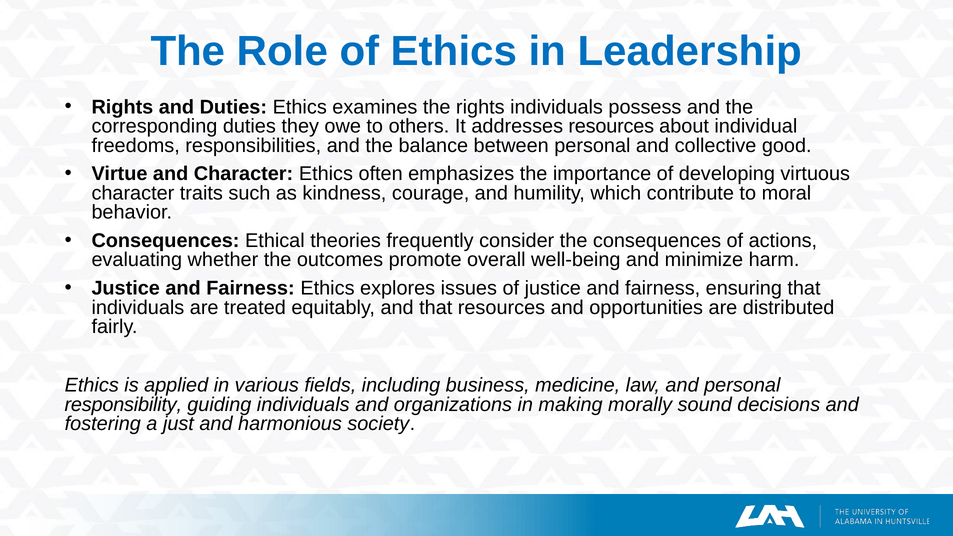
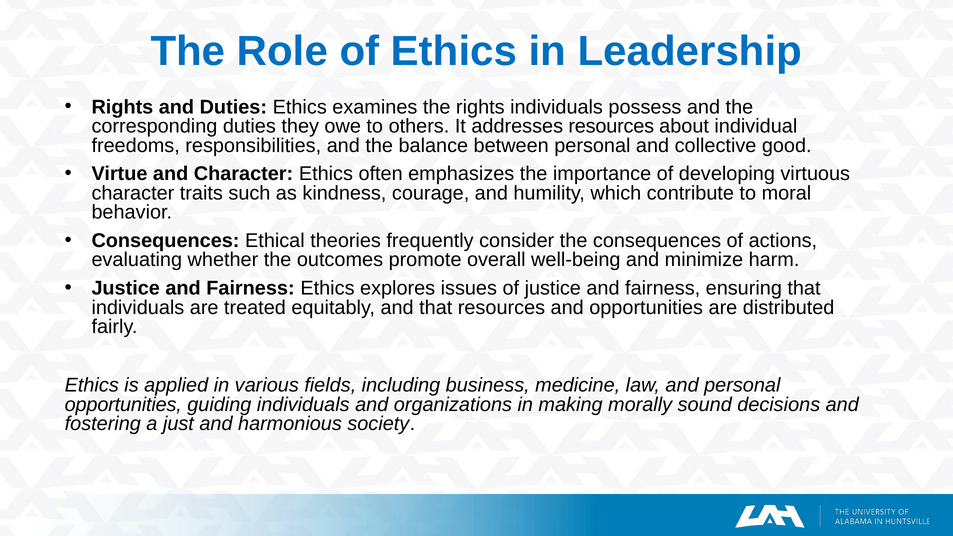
responsibility: responsibility -> opportunities (123, 405)
